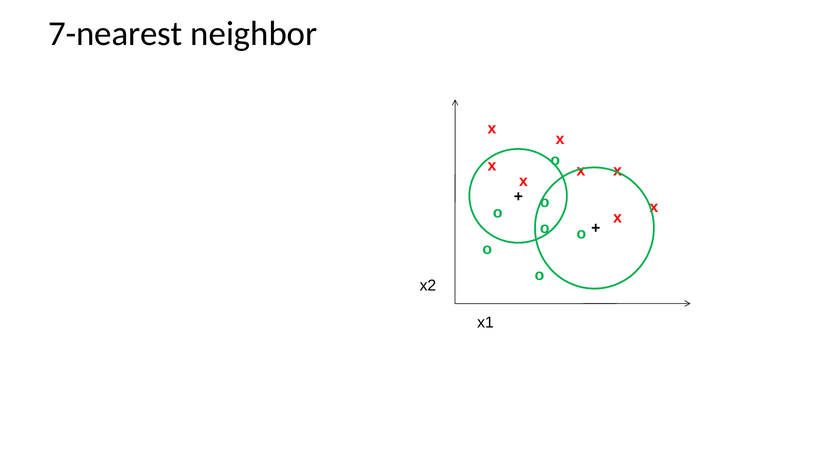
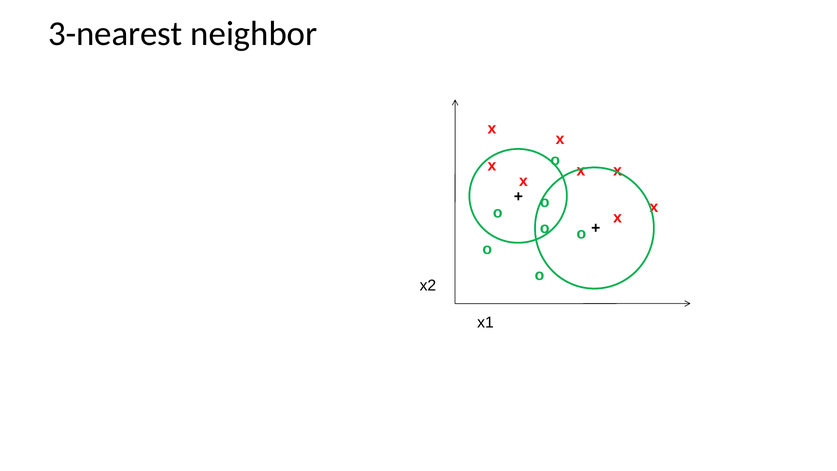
7-nearest: 7-nearest -> 3-nearest (115, 34)
